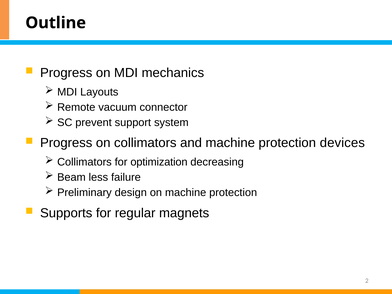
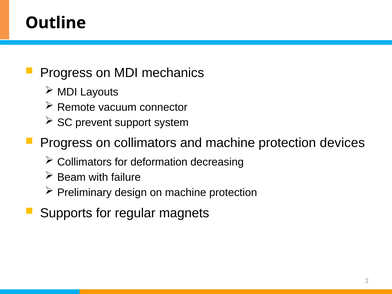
optimization: optimization -> deformation (159, 162)
less: less -> with (98, 177)
